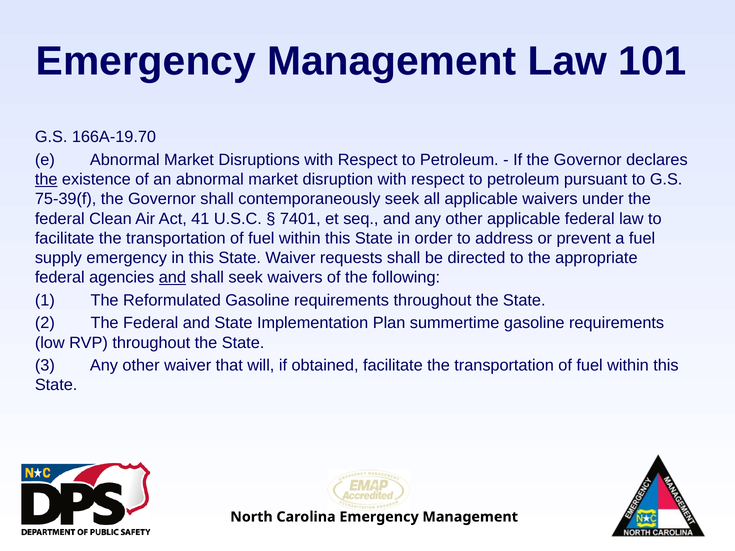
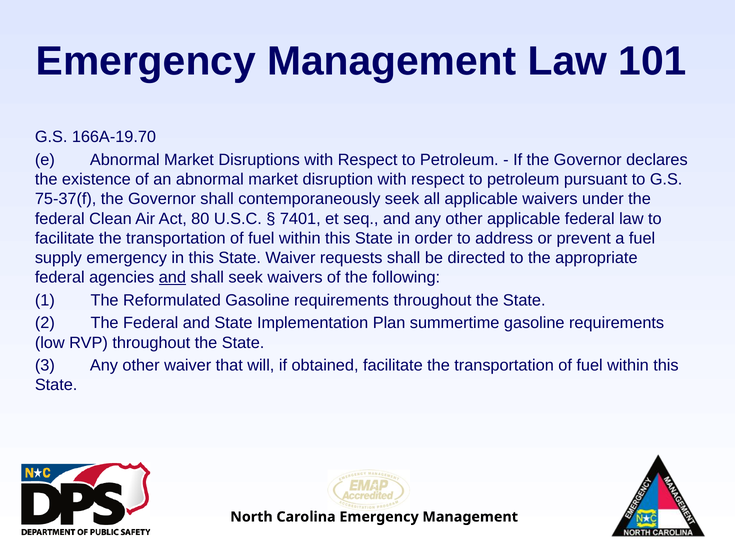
the underline: present -> none (46, 180)
75-39(f: 75-39(f -> 75-37(f (66, 199)
41: 41 -> 80 (200, 219)
